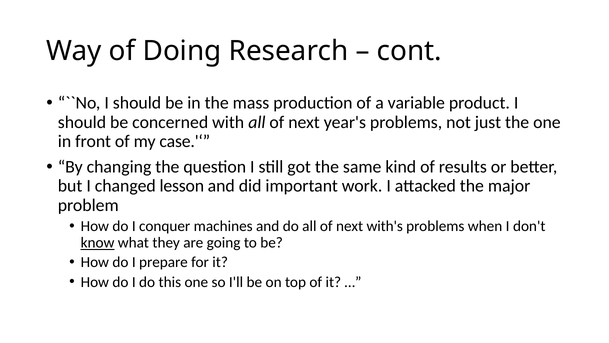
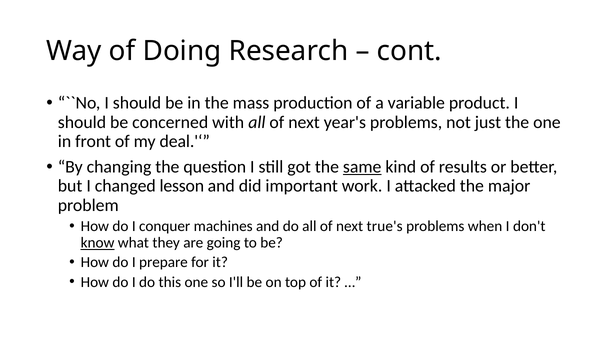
case.'‘: case.'‘ -> deal.'‘ (185, 141)
same underline: none -> present (362, 167)
with's: with's -> true's (385, 226)
